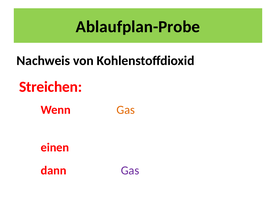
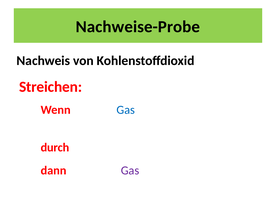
Ablaufplan-Probe: Ablaufplan-Probe -> Nachweise-Probe (138, 27)
Gas colour: orange -> blue (126, 110)
einen: einen -> durch (55, 147)
